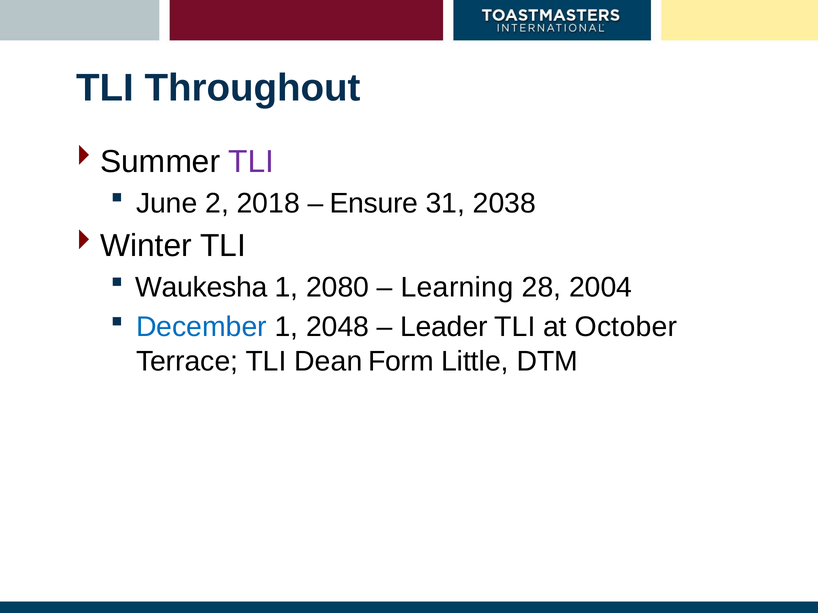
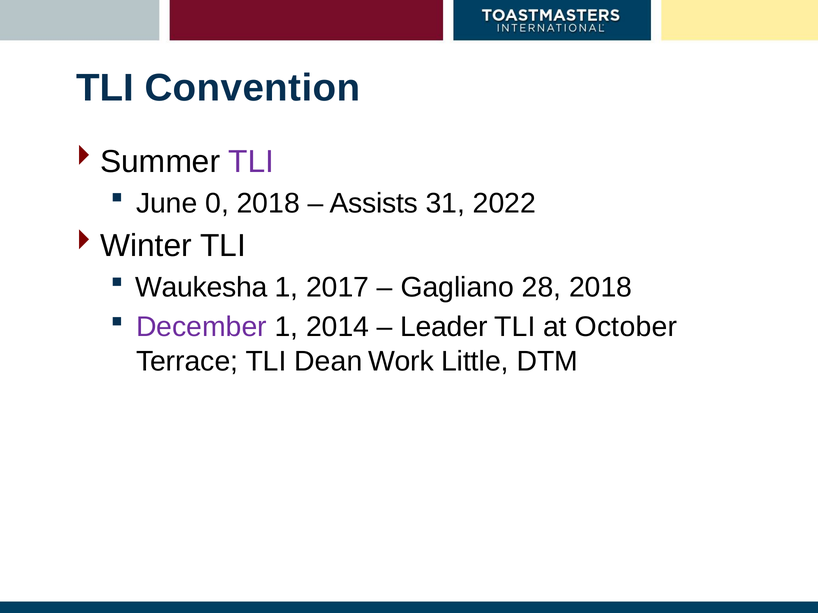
Throughout: Throughout -> Convention (252, 88)
2: 2 -> 0 (217, 203)
Ensure: Ensure -> Assists (374, 203)
2038: 2038 -> 2022 (504, 203)
2080: 2080 -> 2017 (338, 288)
Learning: Learning -> Gagliano (457, 288)
28 2004: 2004 -> 2018 (601, 288)
December colour: blue -> purple (201, 327)
2048: 2048 -> 2014 (338, 327)
Form: Form -> Work (401, 361)
